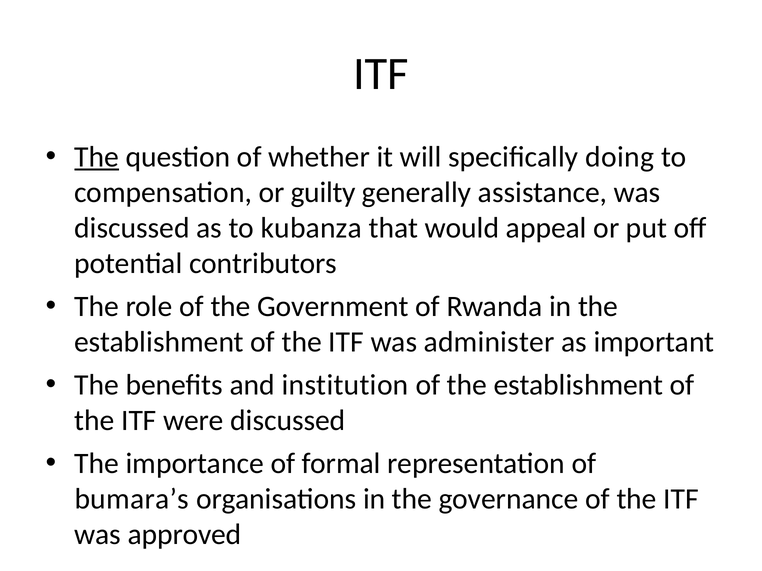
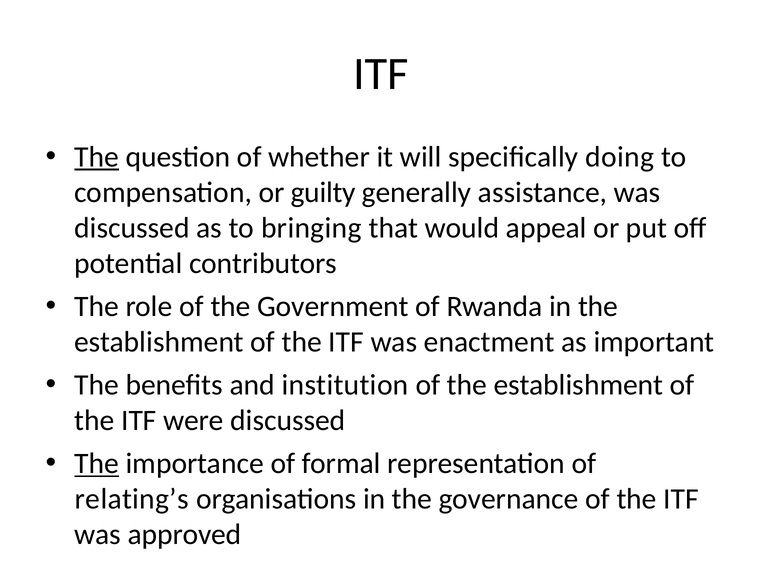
kubanza: kubanza -> bringing (311, 228)
administer: administer -> enactment (489, 342)
The underline: none -> present (97, 464)
bumara’s: bumara’s -> relating’s (132, 499)
